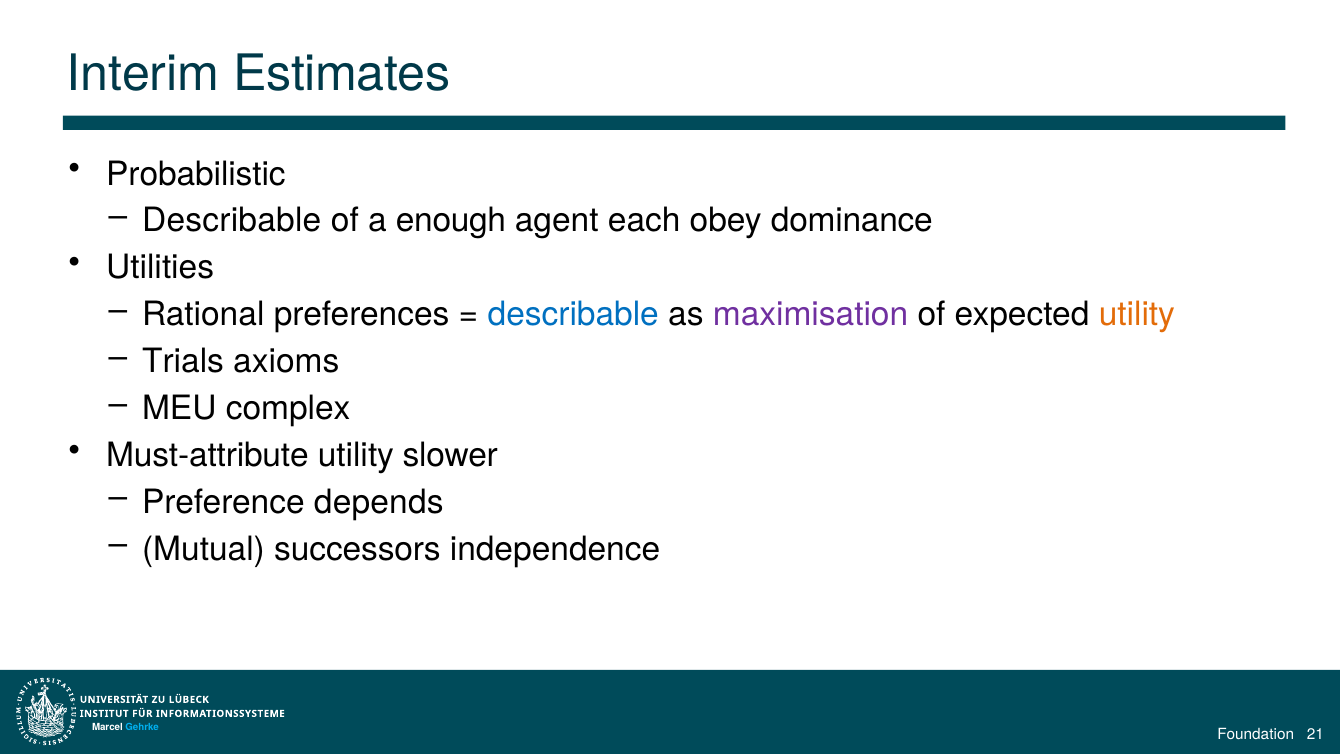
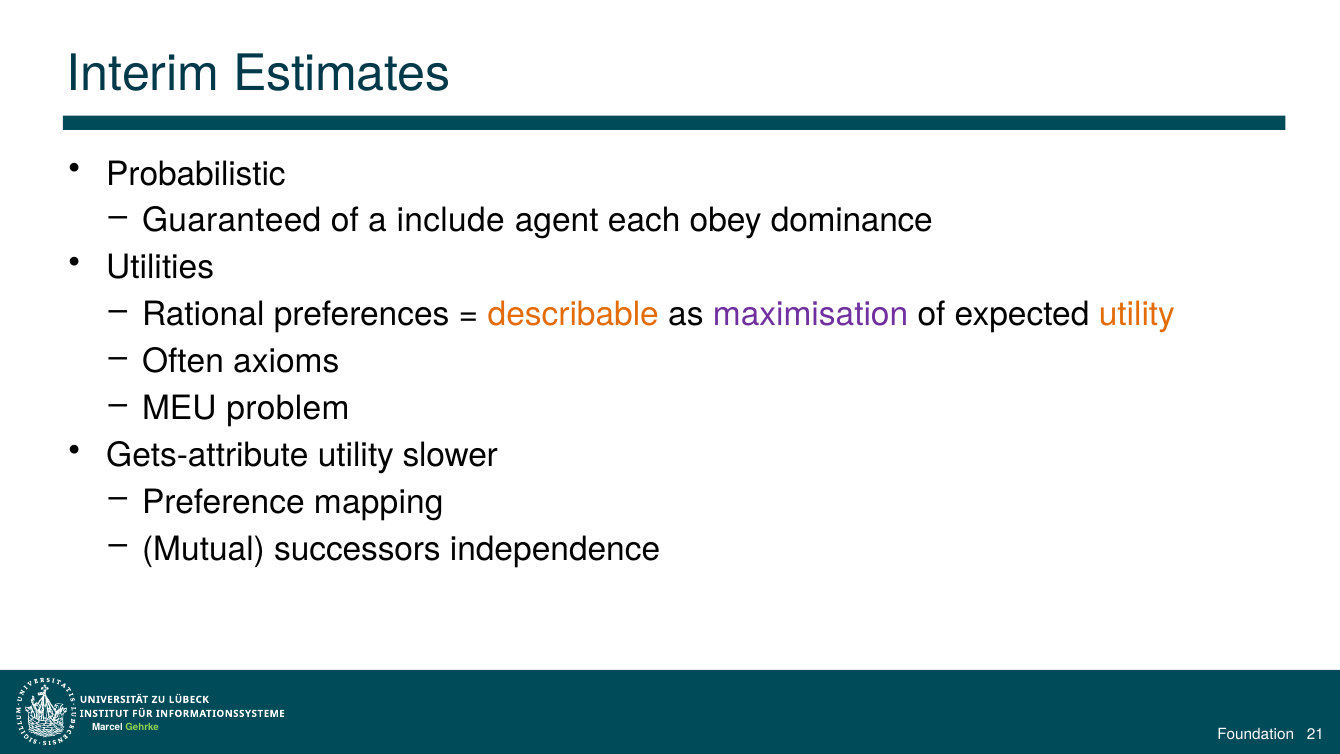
Describable: Describable -> Guaranteed (232, 221)
enough: enough -> include (451, 221)
describable colour: blue -> orange (573, 315)
Trials: Trials -> Often (183, 361)
complex: complex -> problem (288, 408)
Must-attribute: Must-attribute -> Gets-attribute (207, 455)
depends: depends -> mapping (379, 502)
Gehrke colour: light blue -> light green (142, 727)
